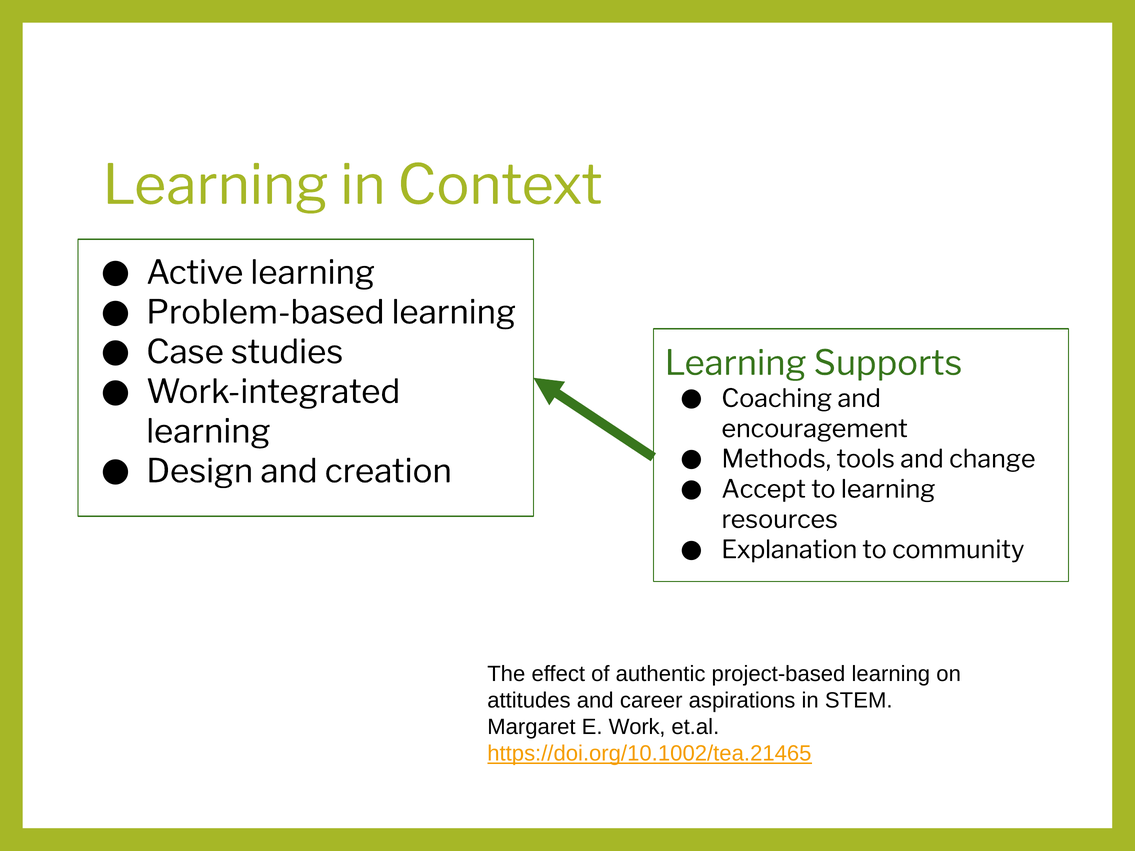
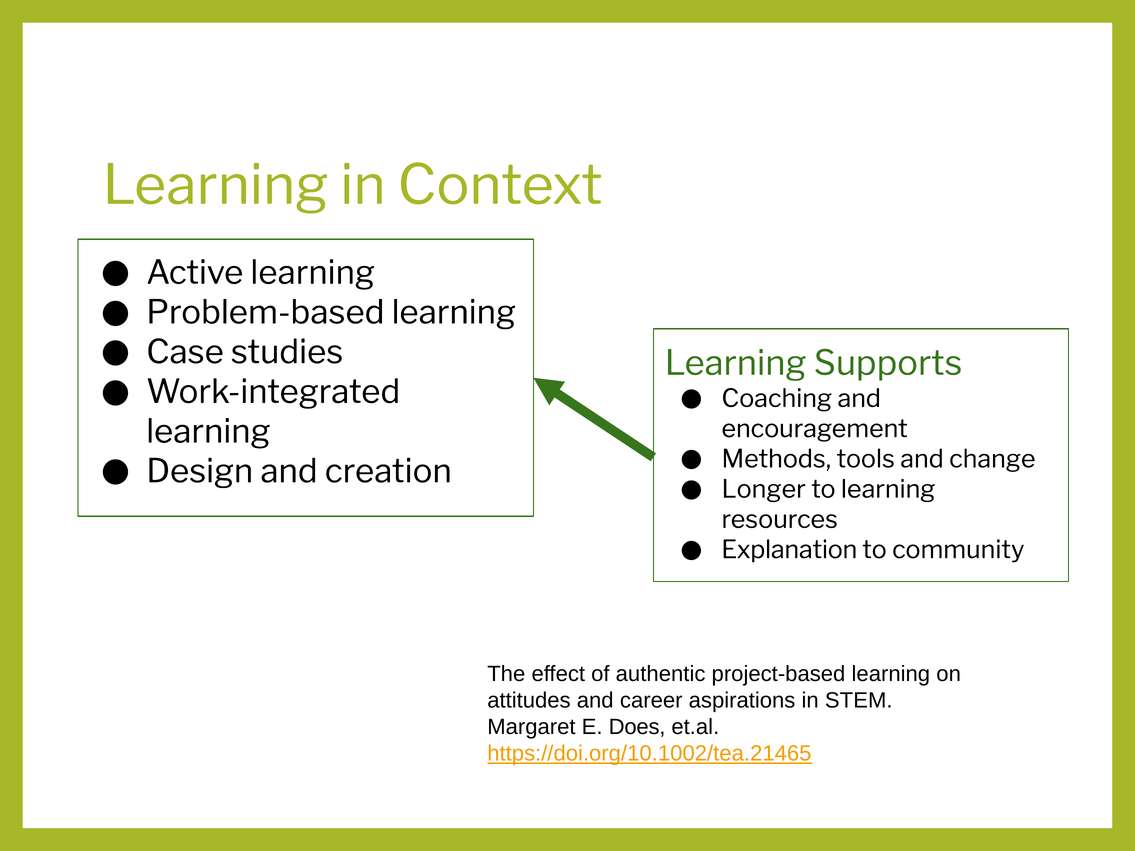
Accept: Accept -> Longer (764, 489)
Work: Work -> Does (637, 727)
